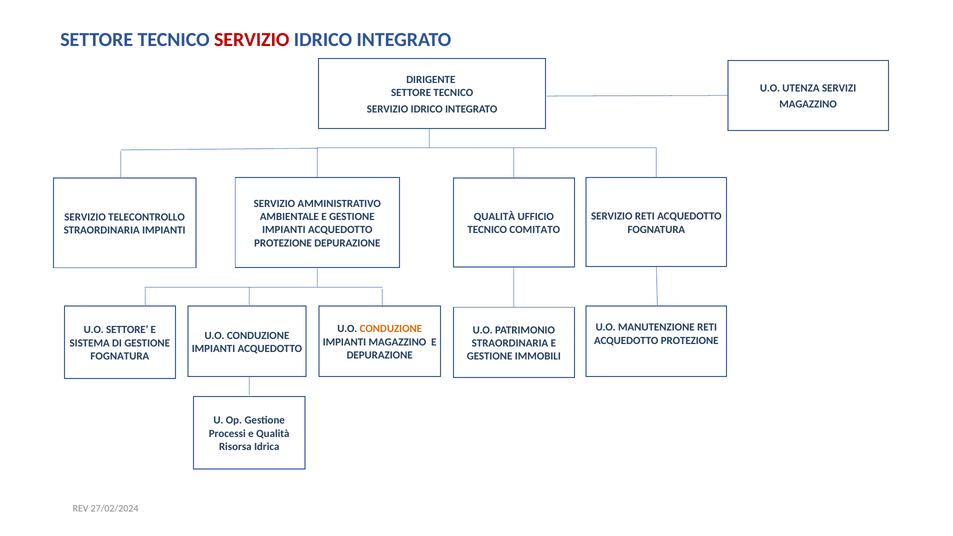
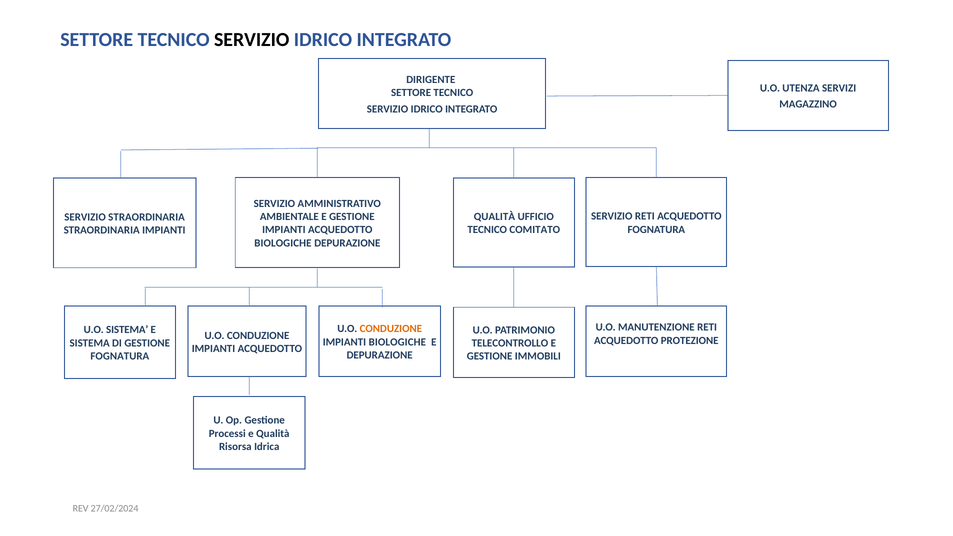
SERVIZIO colour: red -> black (252, 40)
SERVIZIO TELECONTROLLO: TELECONTROLLO -> STRAORDINARIA (147, 217)
PROTEZIONE: PROTEZIONE -> BIOLOGICHE (283, 243)
U.O SETTORE: SETTORE -> SISTEMA (127, 330)
IMPIANTI MAGAZZINO: MAGAZZINO -> BIOLOGICHE (397, 342)
STRAORDINARIA: STRAORDINARIA -> TELECONTROLLO (510, 343)
